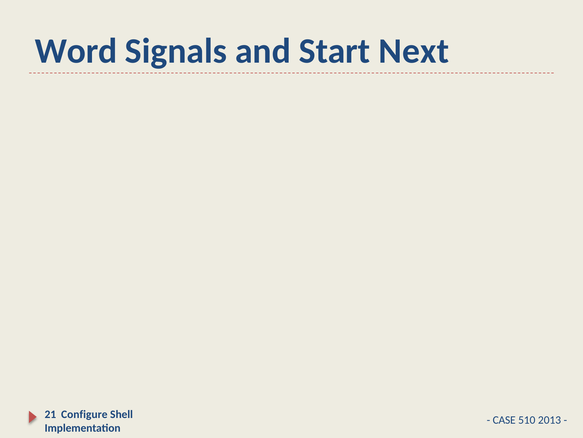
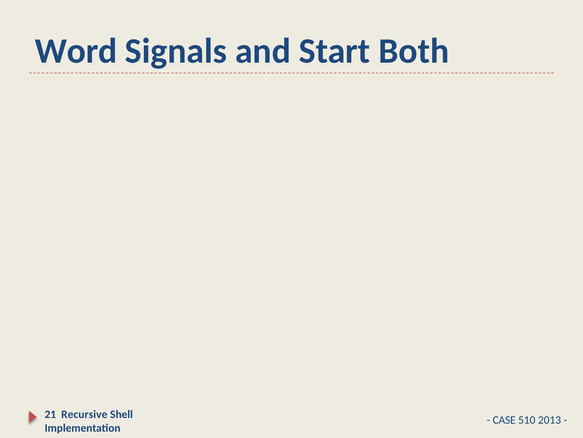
Next: Next -> Both (414, 51)
Configure: Configure -> Recursive (84, 414)
